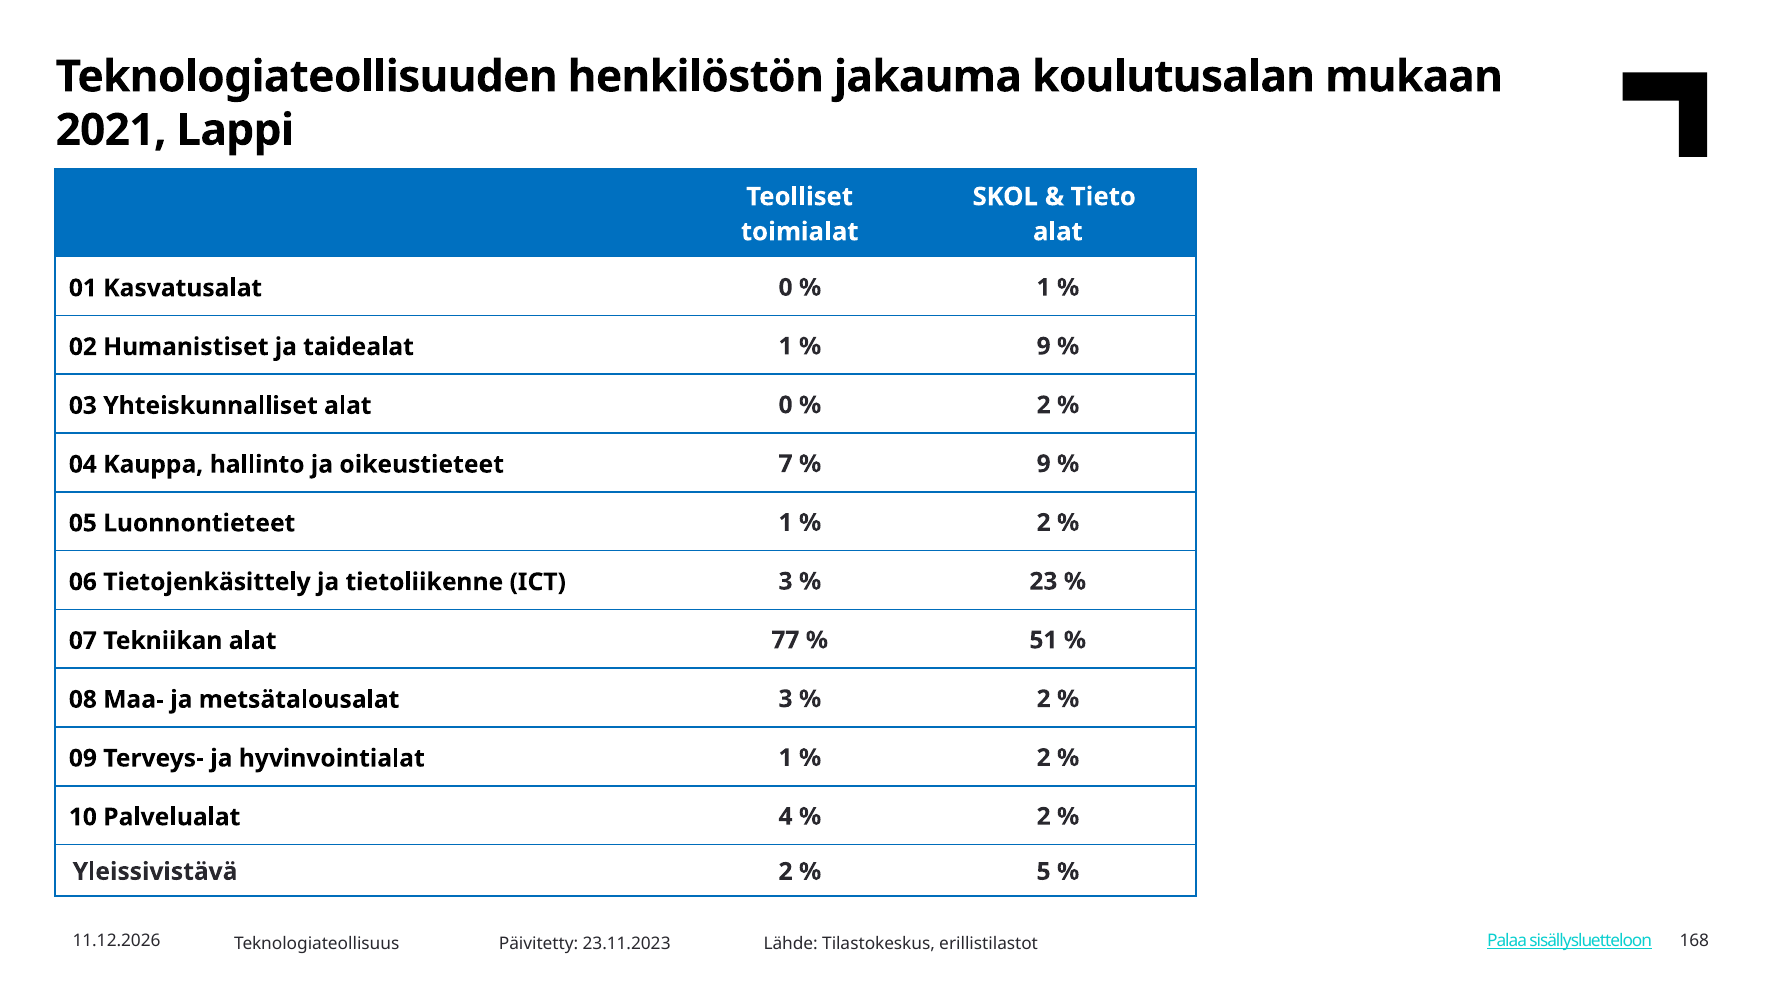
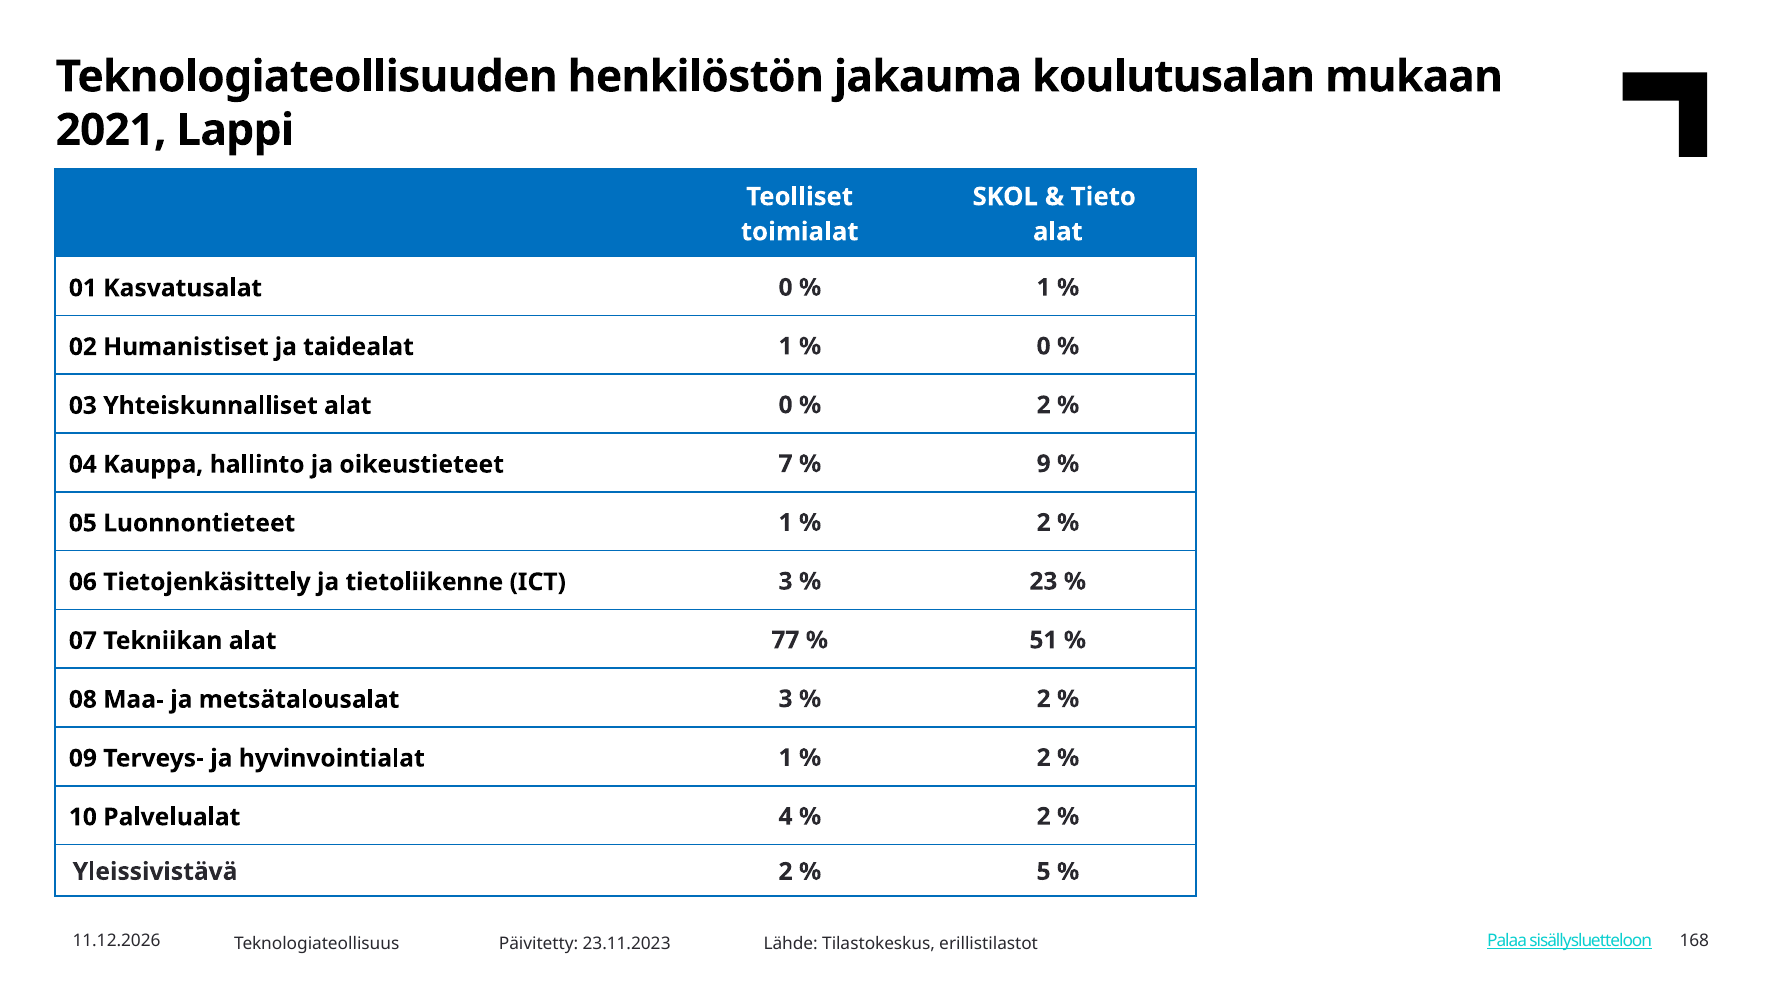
9: 9 -> 0 (1044, 346)
